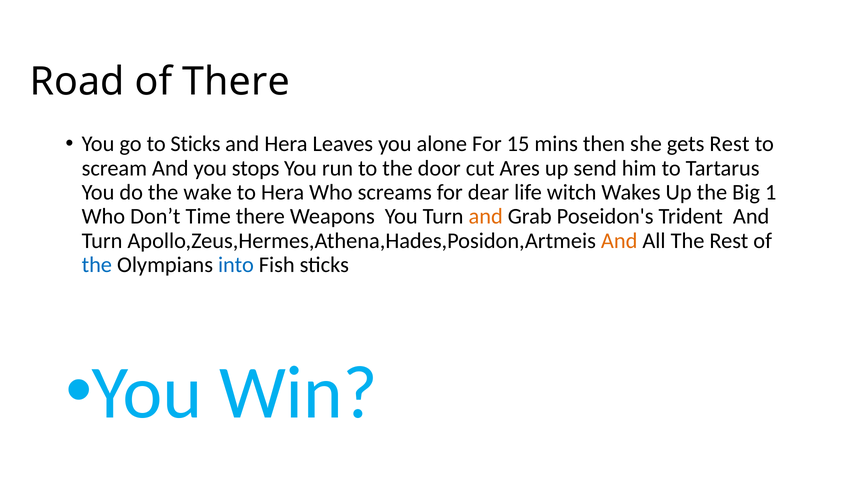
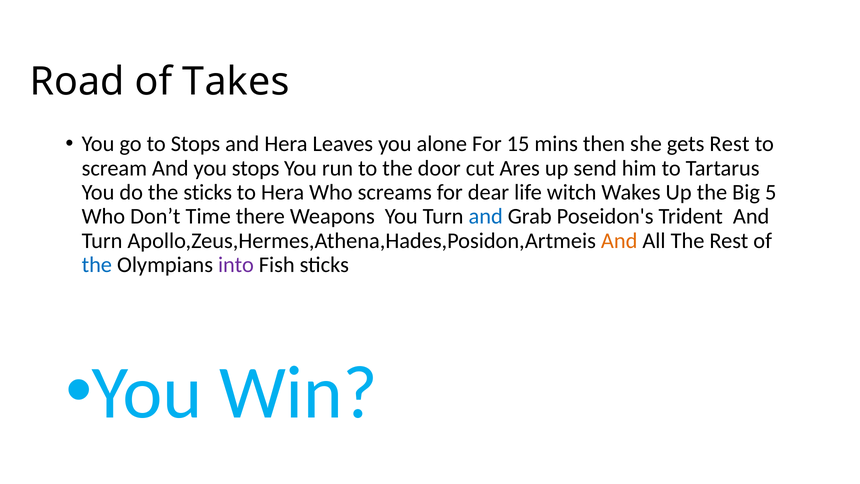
of There: There -> Takes (236, 82)
to Sticks: Sticks -> Stops (196, 144)
the wake: wake -> sticks (208, 192)
1: 1 -> 5 (771, 192)
and colour: orange -> blue (486, 216)
into colour: blue -> purple (236, 265)
